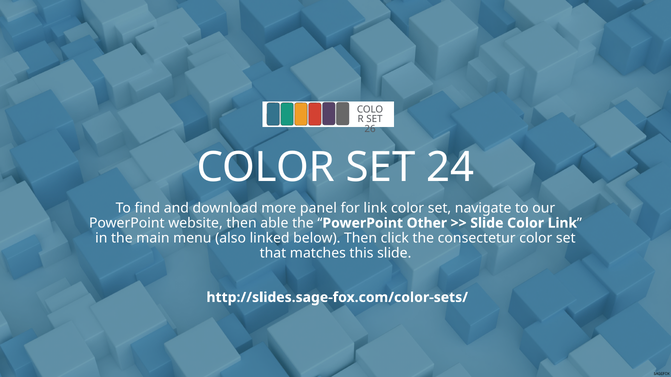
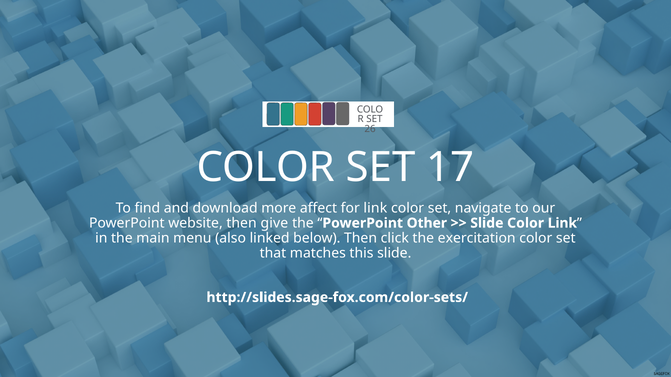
24: 24 -> 17 (450, 168)
panel: panel -> affect (319, 208)
able: able -> give (274, 223)
consectetur: consectetur -> exercitation (477, 238)
